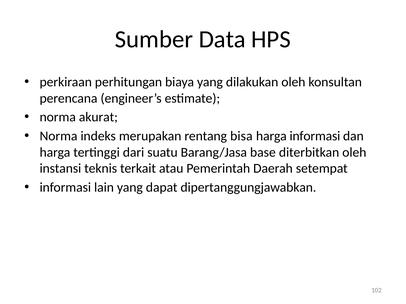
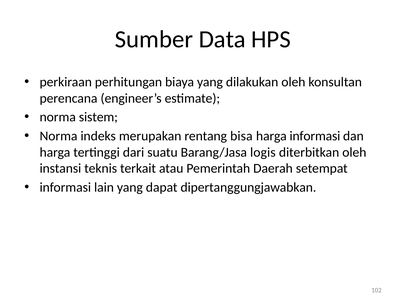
akurat: akurat -> sistem (98, 117)
base: base -> logis (263, 153)
